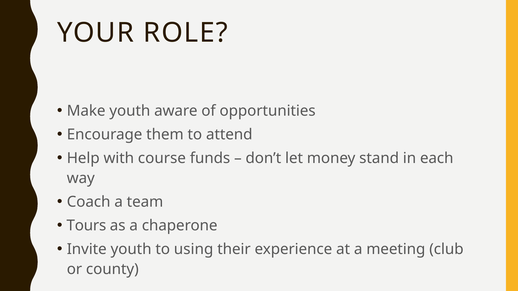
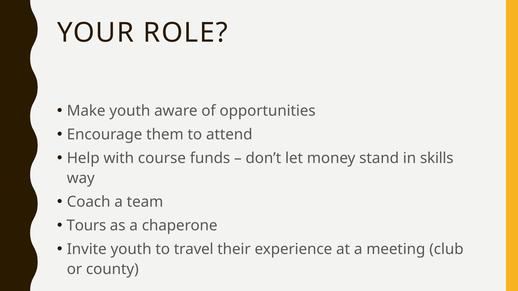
each: each -> skills (437, 158)
using: using -> travel (194, 250)
